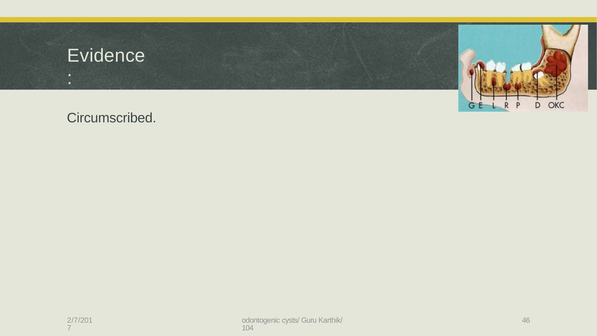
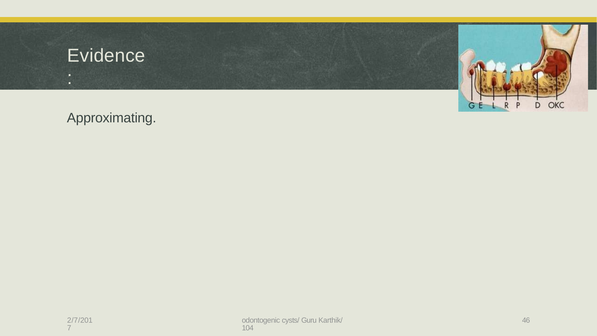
Circumscribed: Circumscribed -> Approximating (112, 118)
